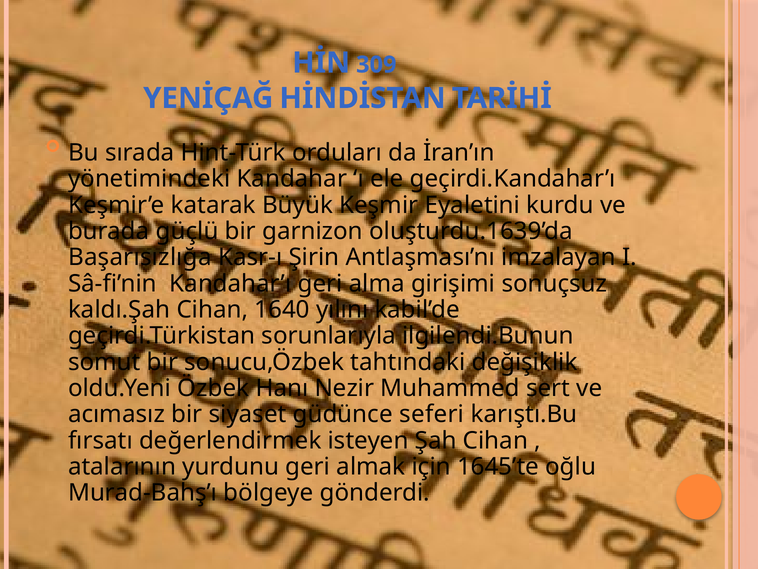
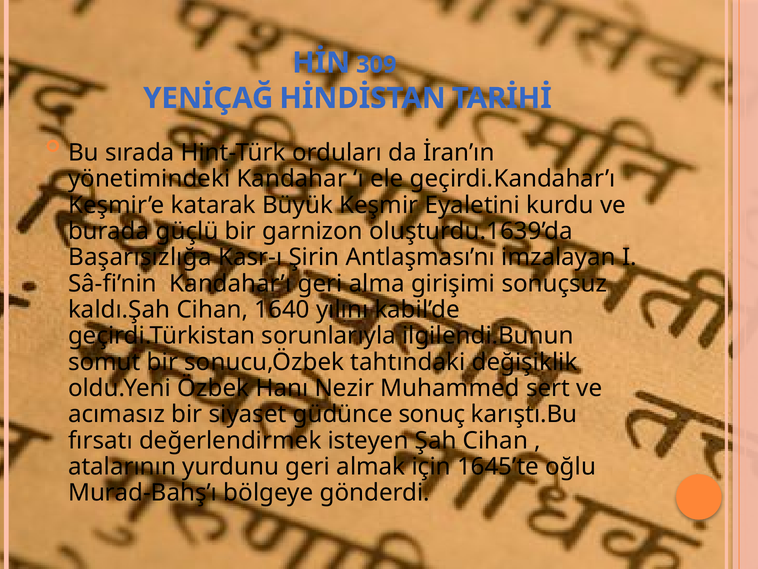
seferi: seferi -> sonuç (432, 414)
